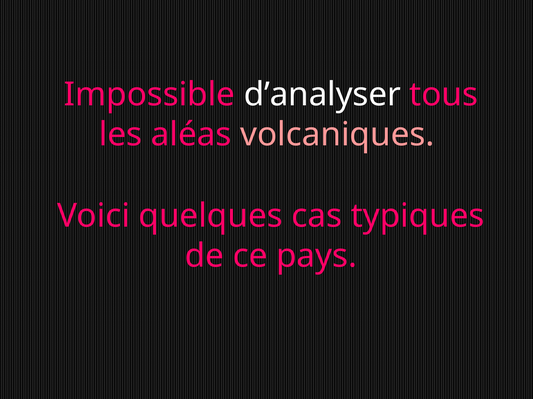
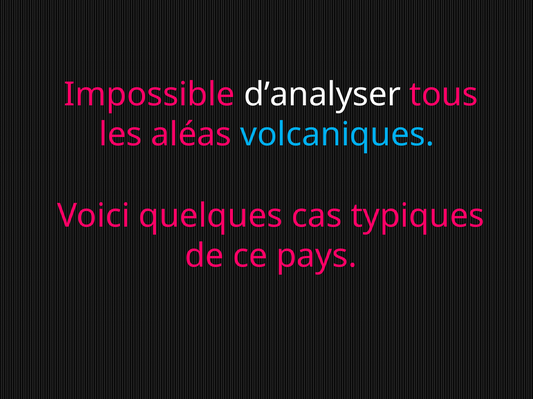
volcaniques colour: pink -> light blue (337, 135)
